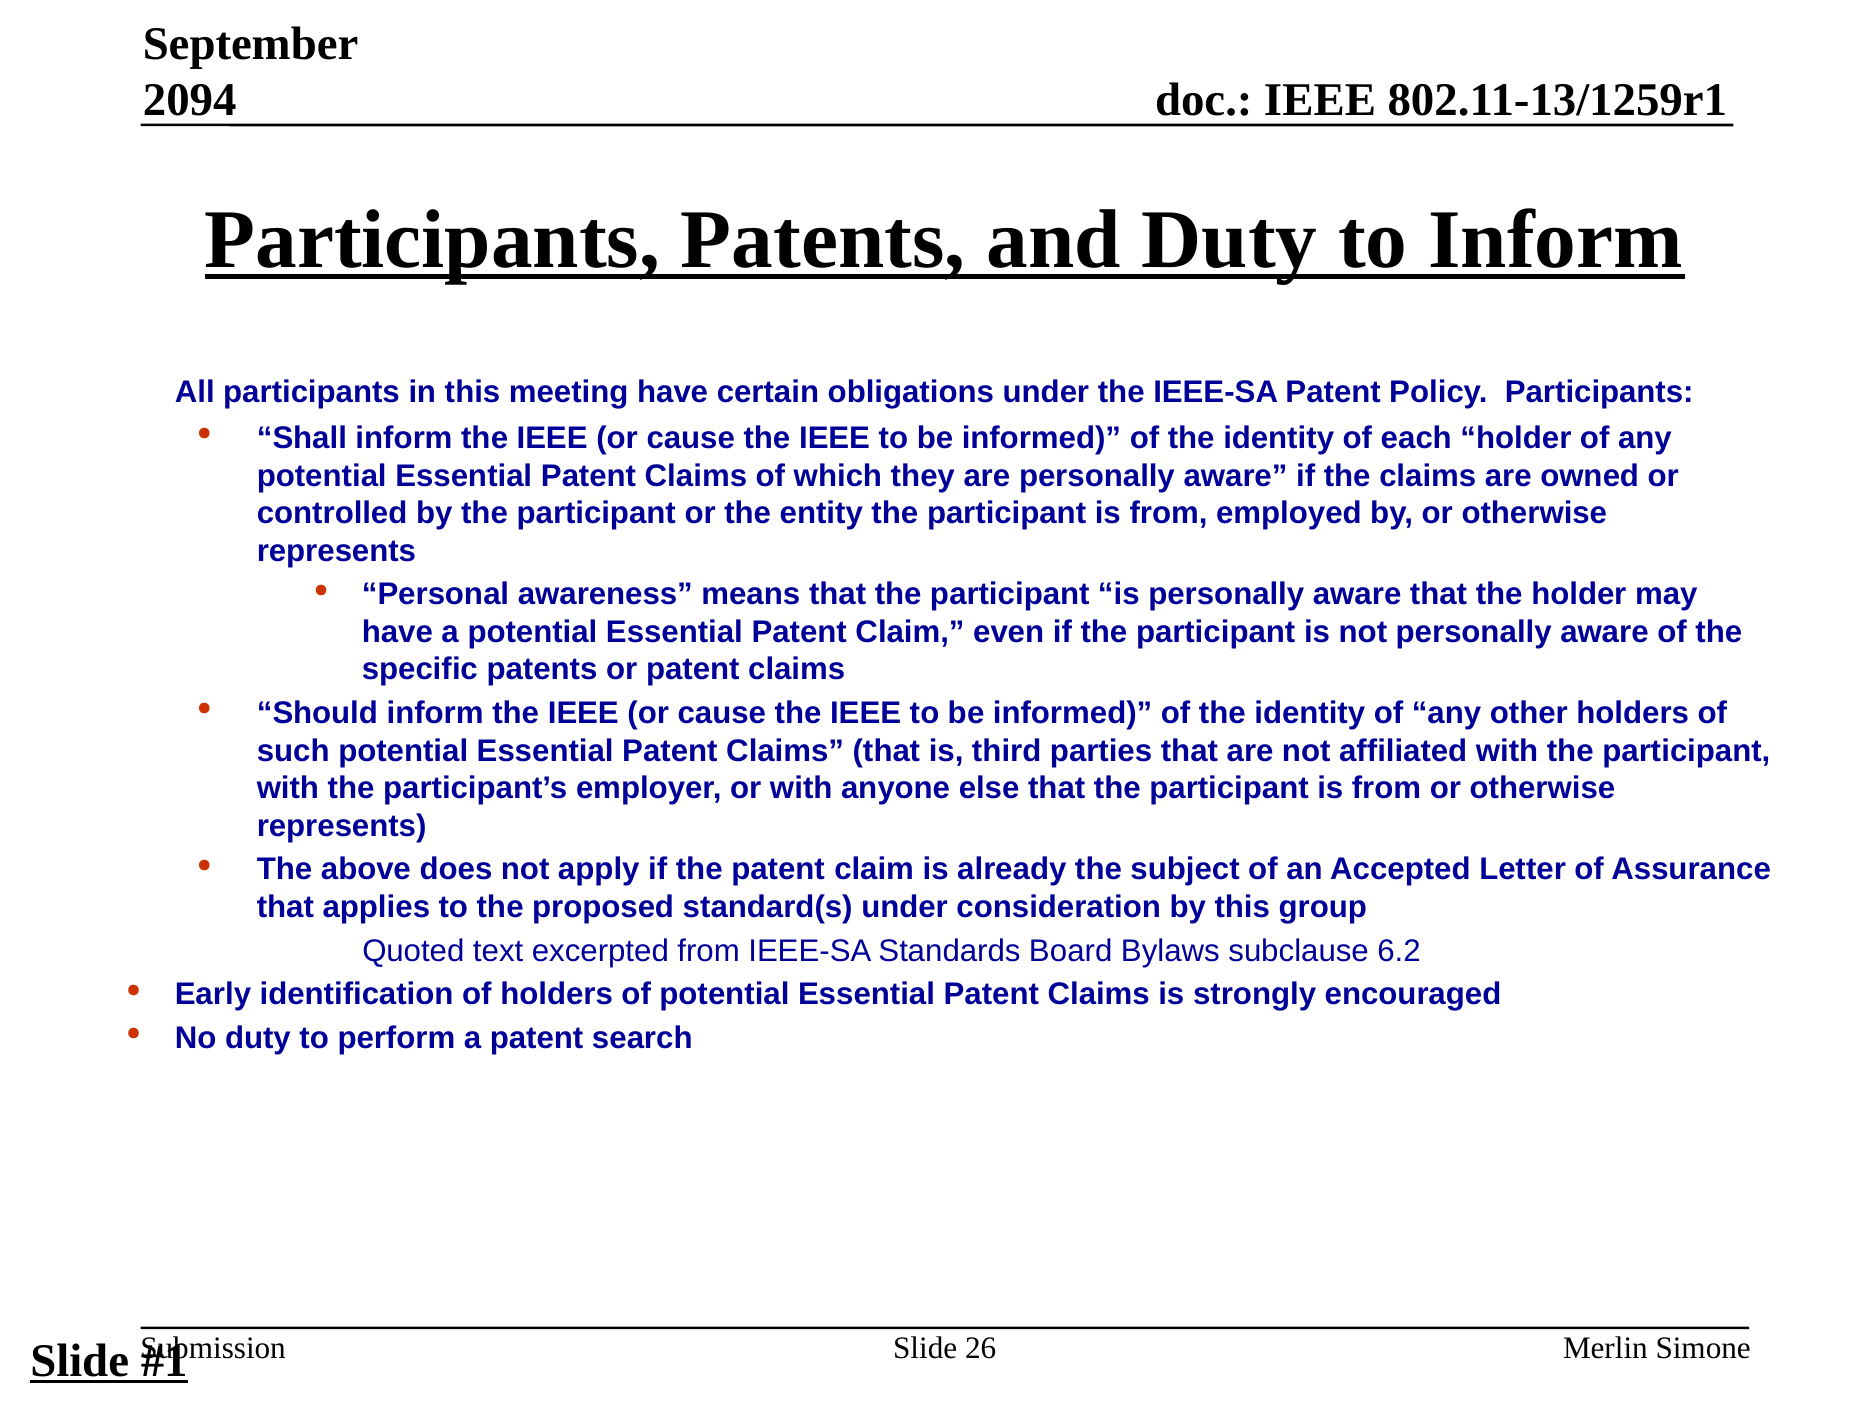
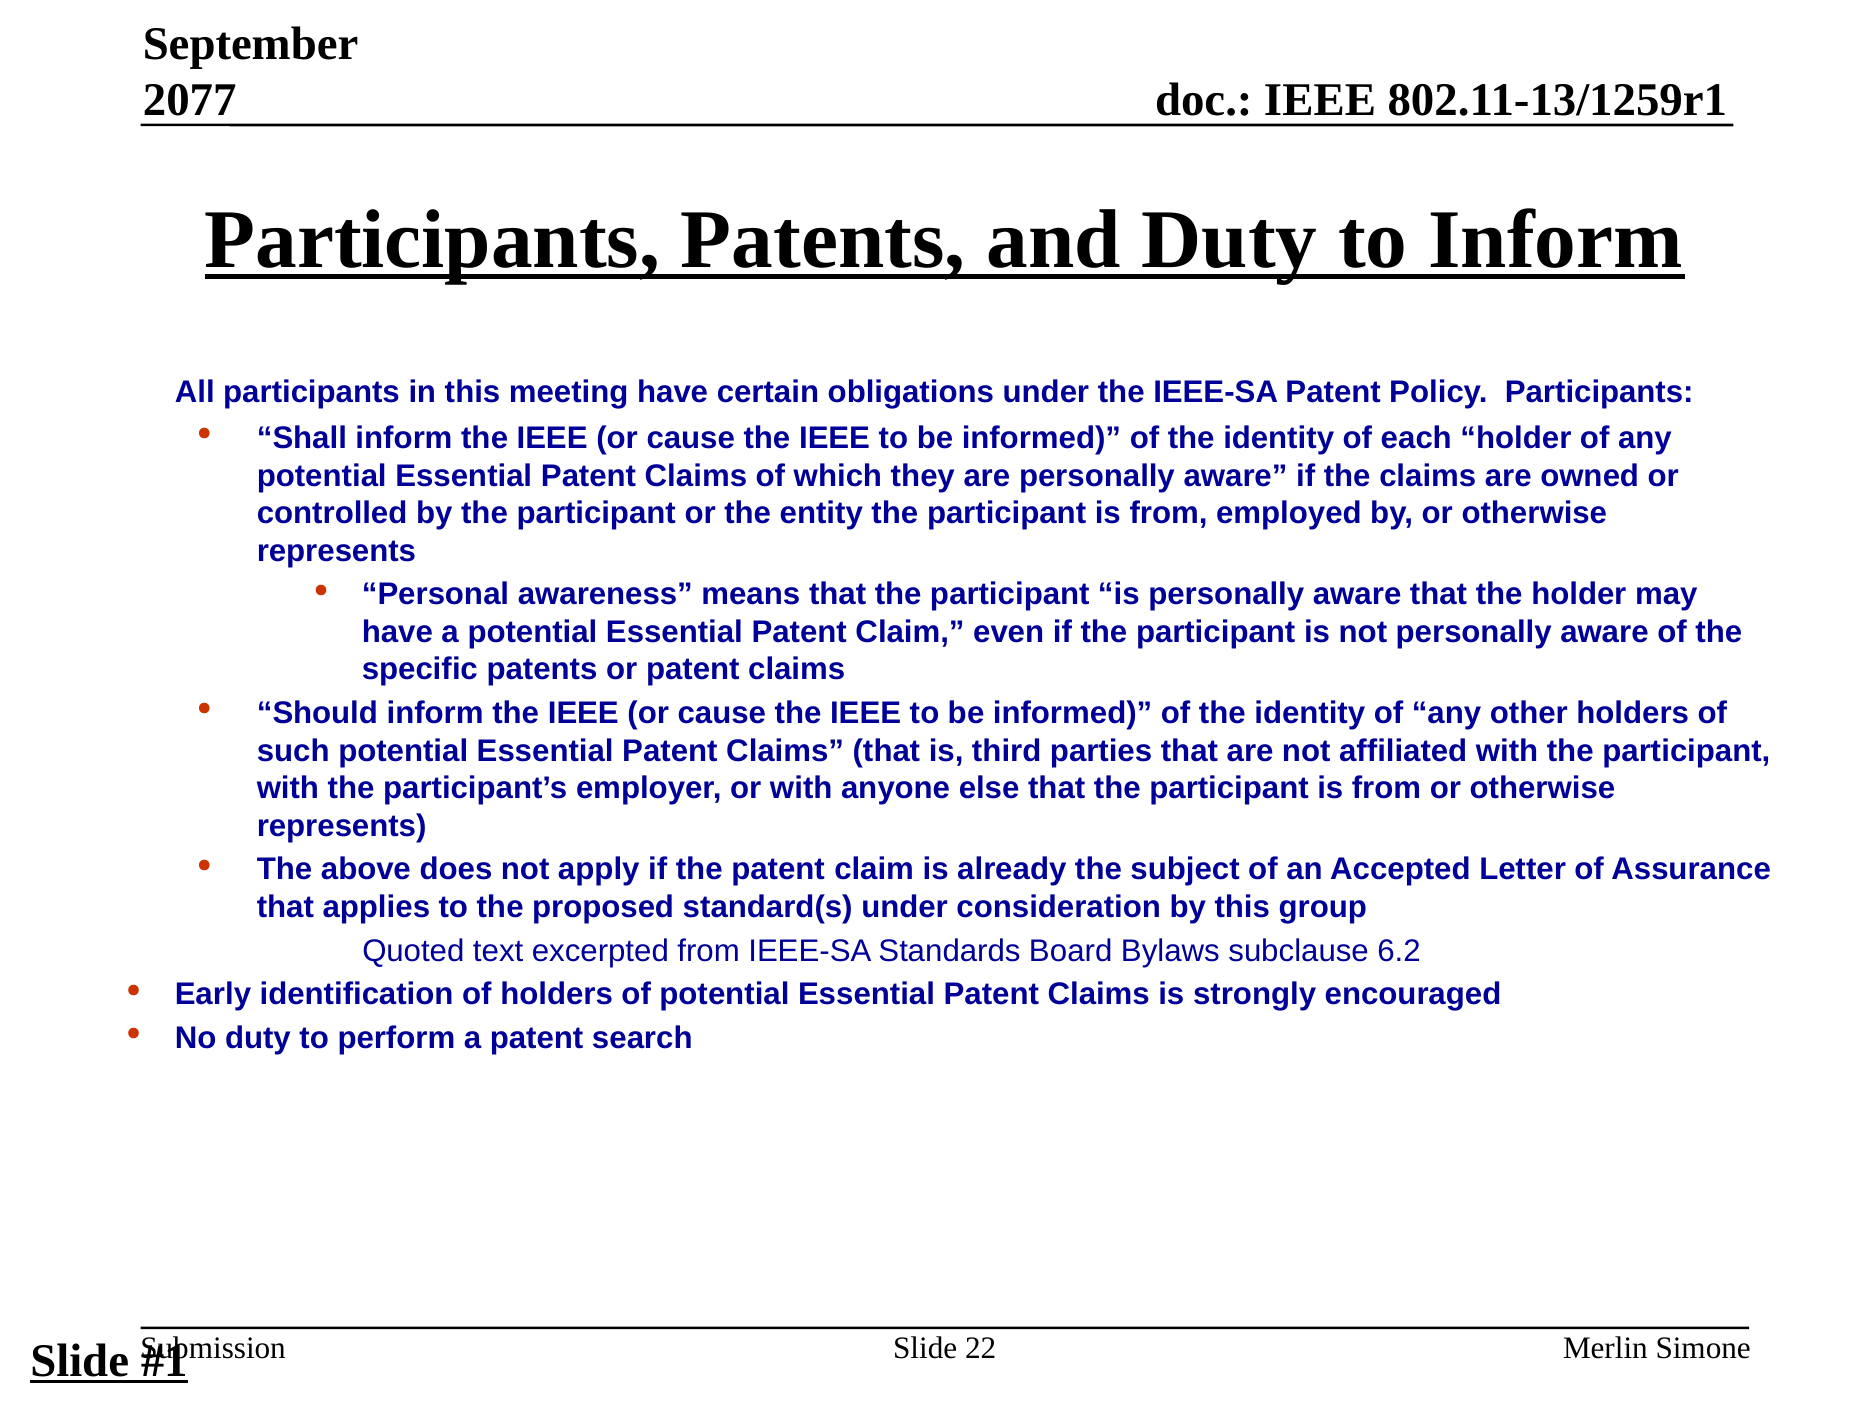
2094: 2094 -> 2077 (190, 100)
26: 26 -> 22 (981, 1348)
